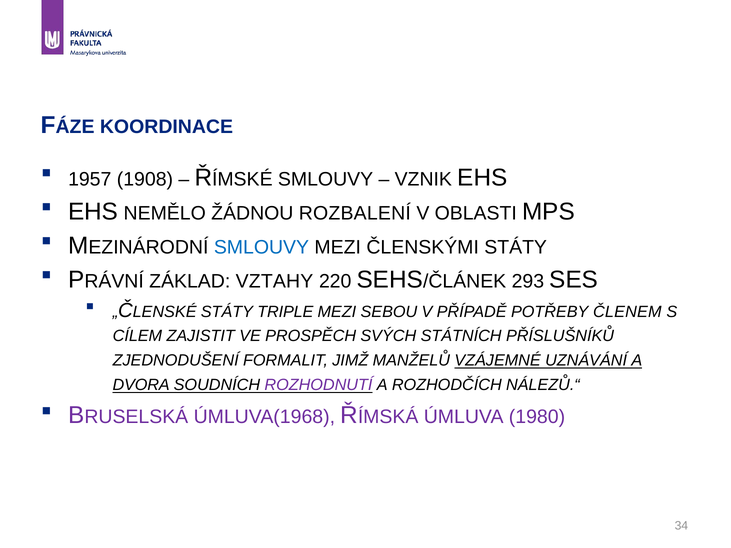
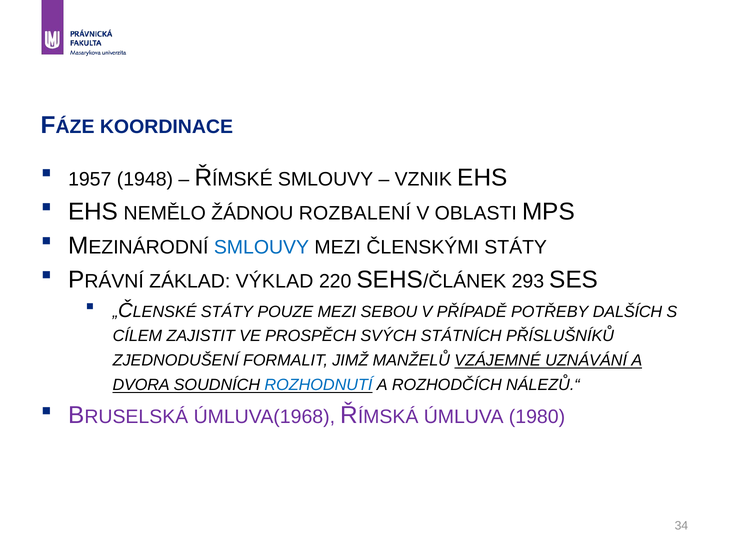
1908: 1908 -> 1948 (145, 179)
VZTAHY: VZTAHY -> VÝKLAD (275, 282)
TRIPLE: TRIPLE -> POUZE (285, 312)
ČLENEM: ČLENEM -> DALŠÍCH (627, 312)
ROZHODNUTÍ colour: purple -> blue (318, 385)
